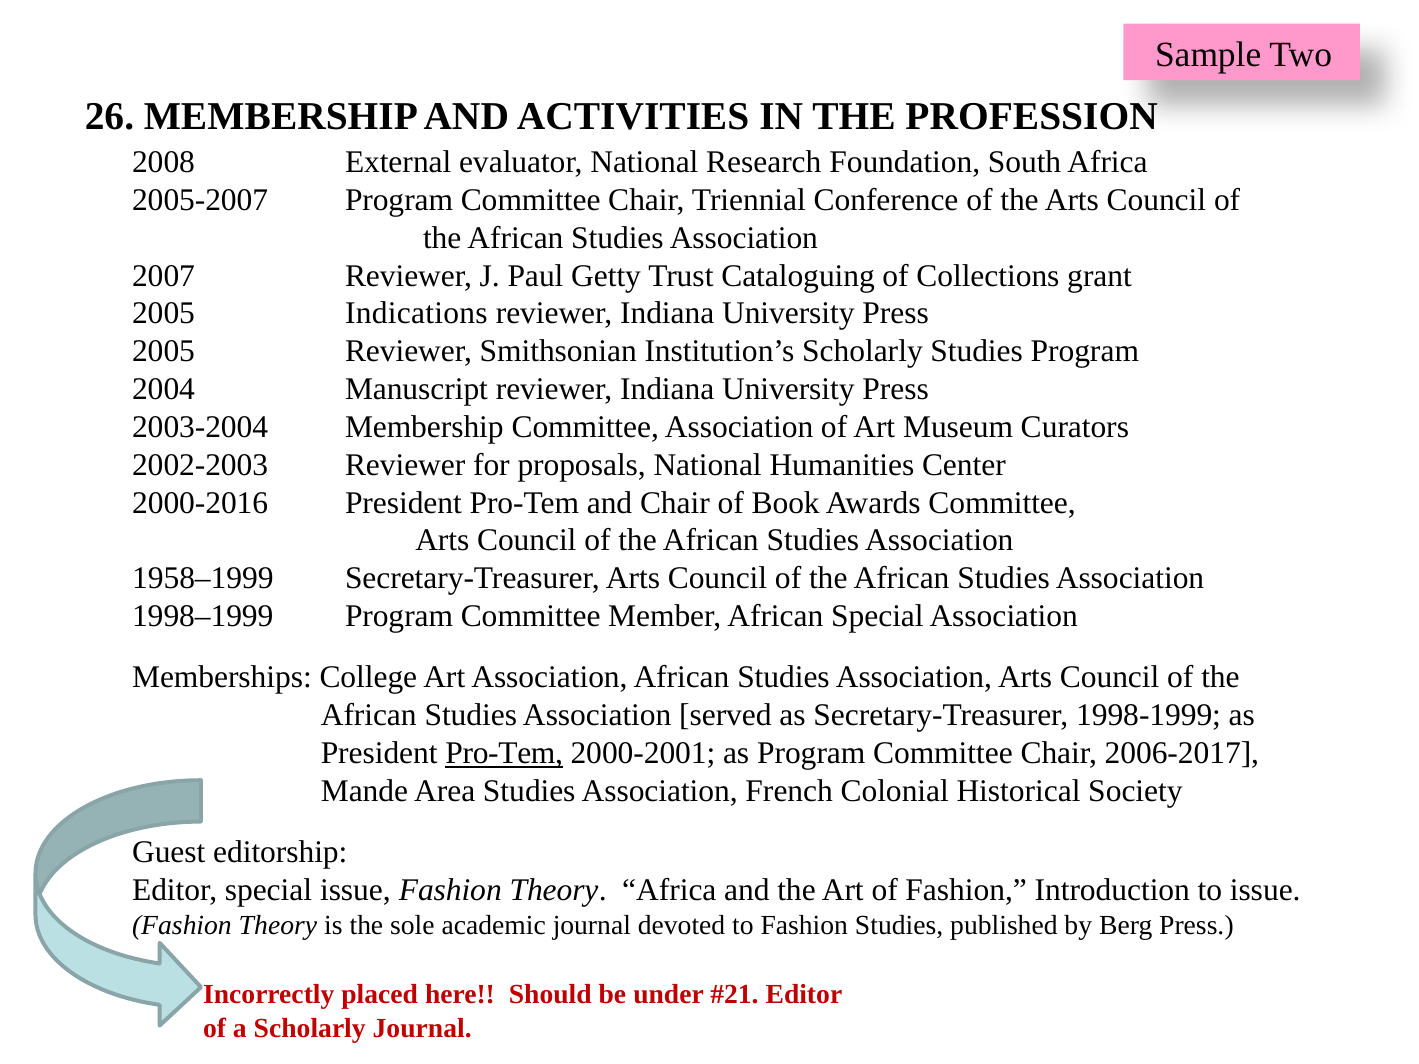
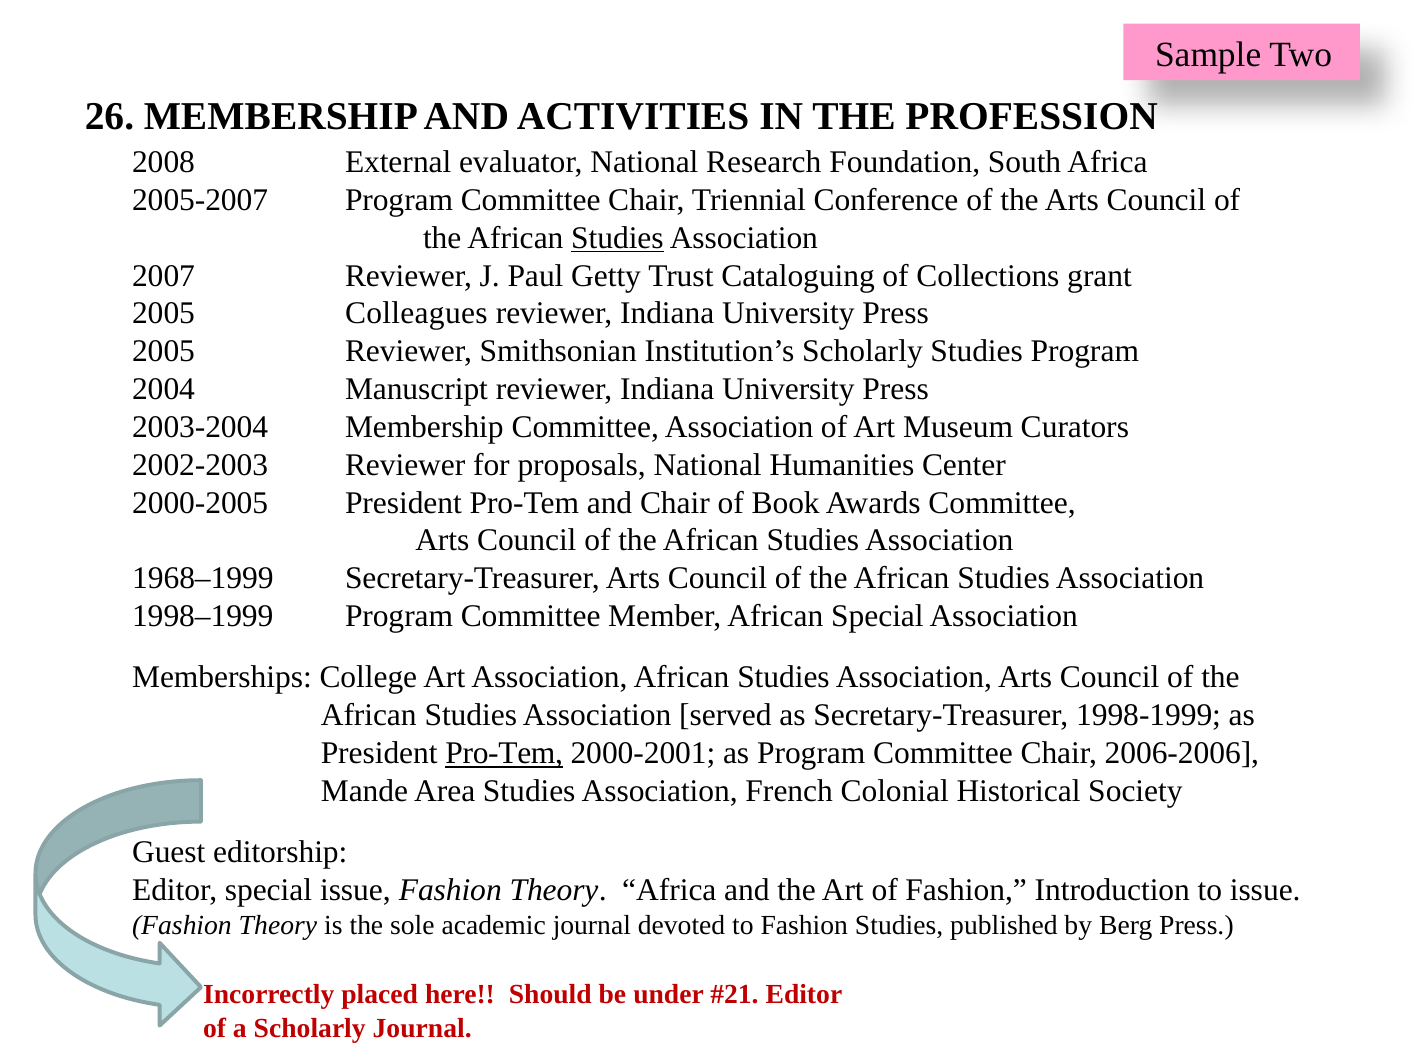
Studies underline: none -> present (617, 238)
Indications: Indications -> Colleagues (416, 314)
2000-2016: 2000-2016 -> 2000-2005 (200, 503)
1958–1999: 1958–1999 -> 1968–1999 (203, 578)
2006-2017: 2006-2017 -> 2006-2006 (1182, 753)
